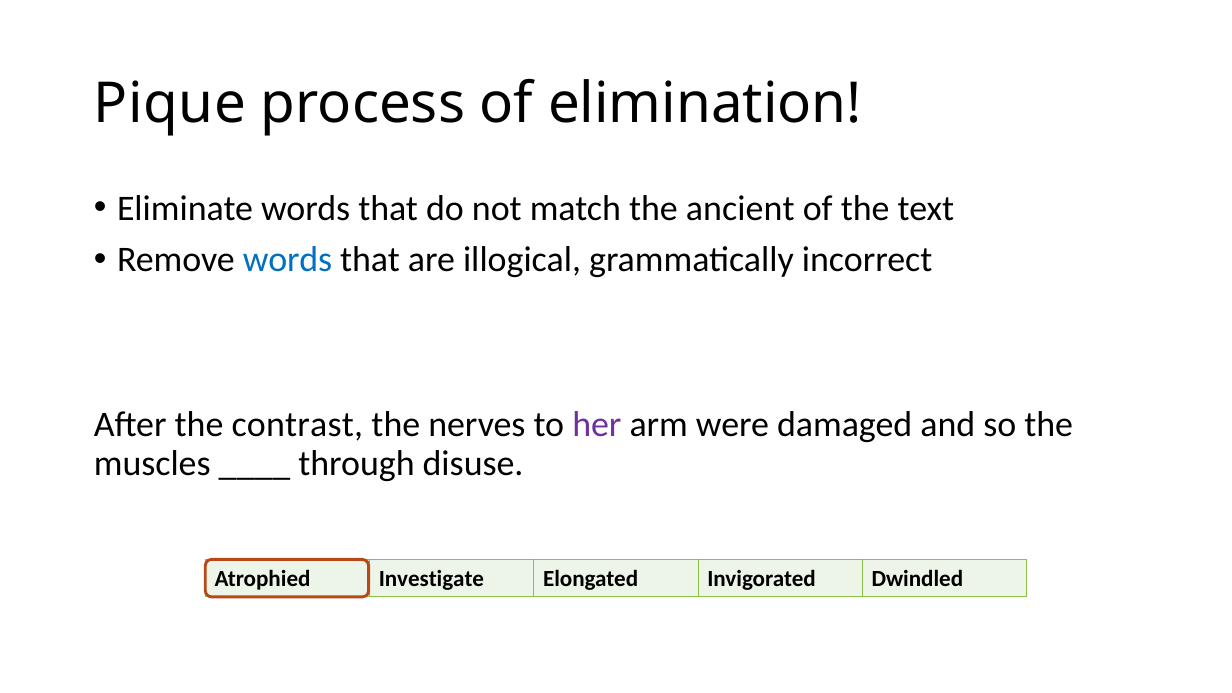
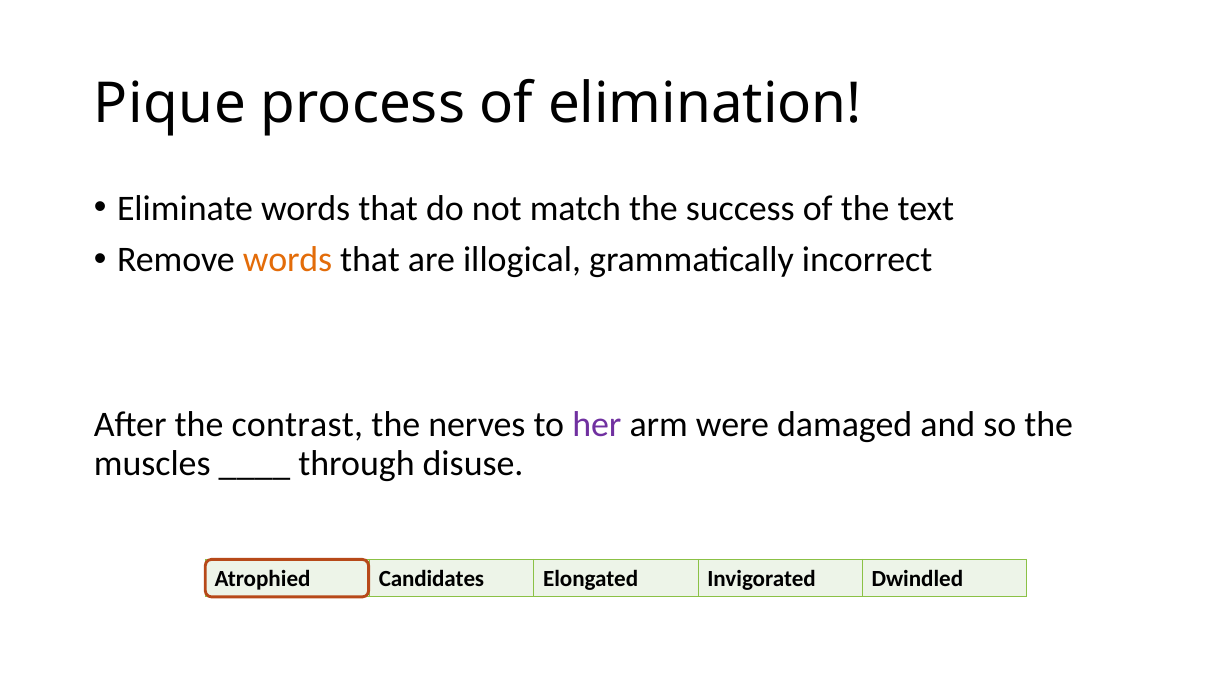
ancient: ancient -> success (740, 208)
words colour: blue -> orange (287, 260)
Investigate: Investigate -> Candidates (431, 578)
